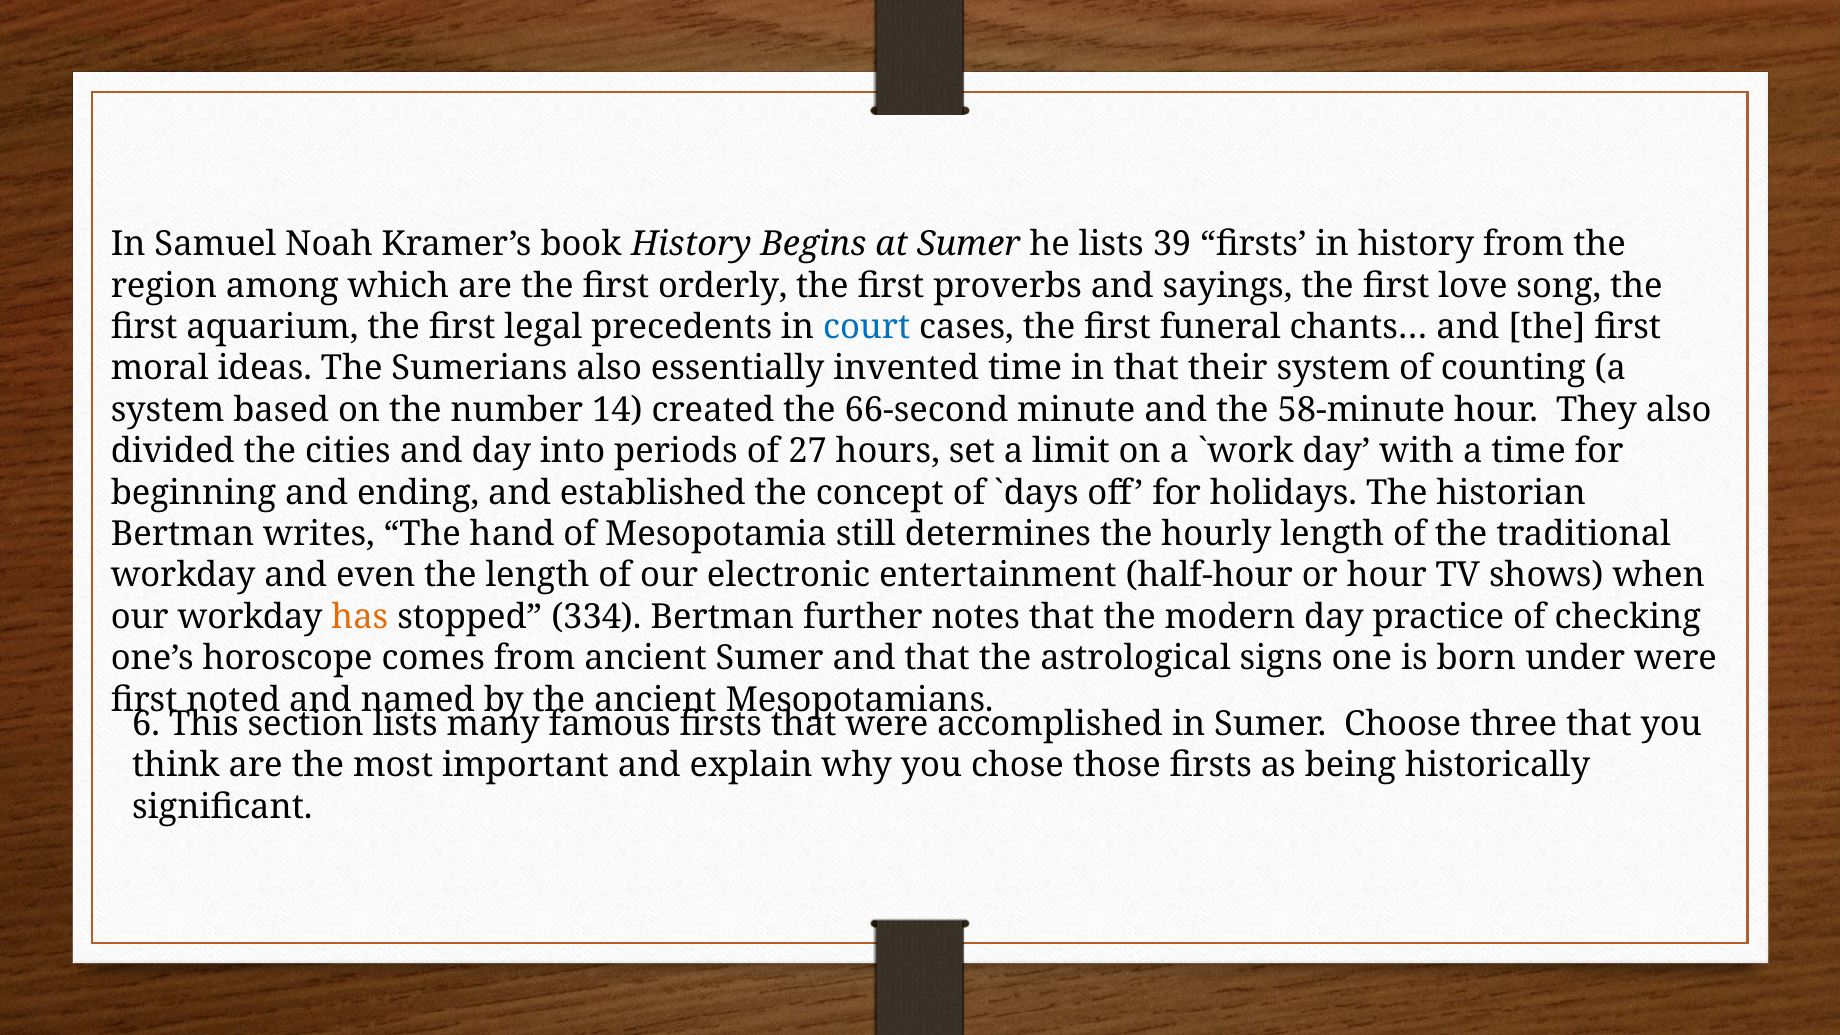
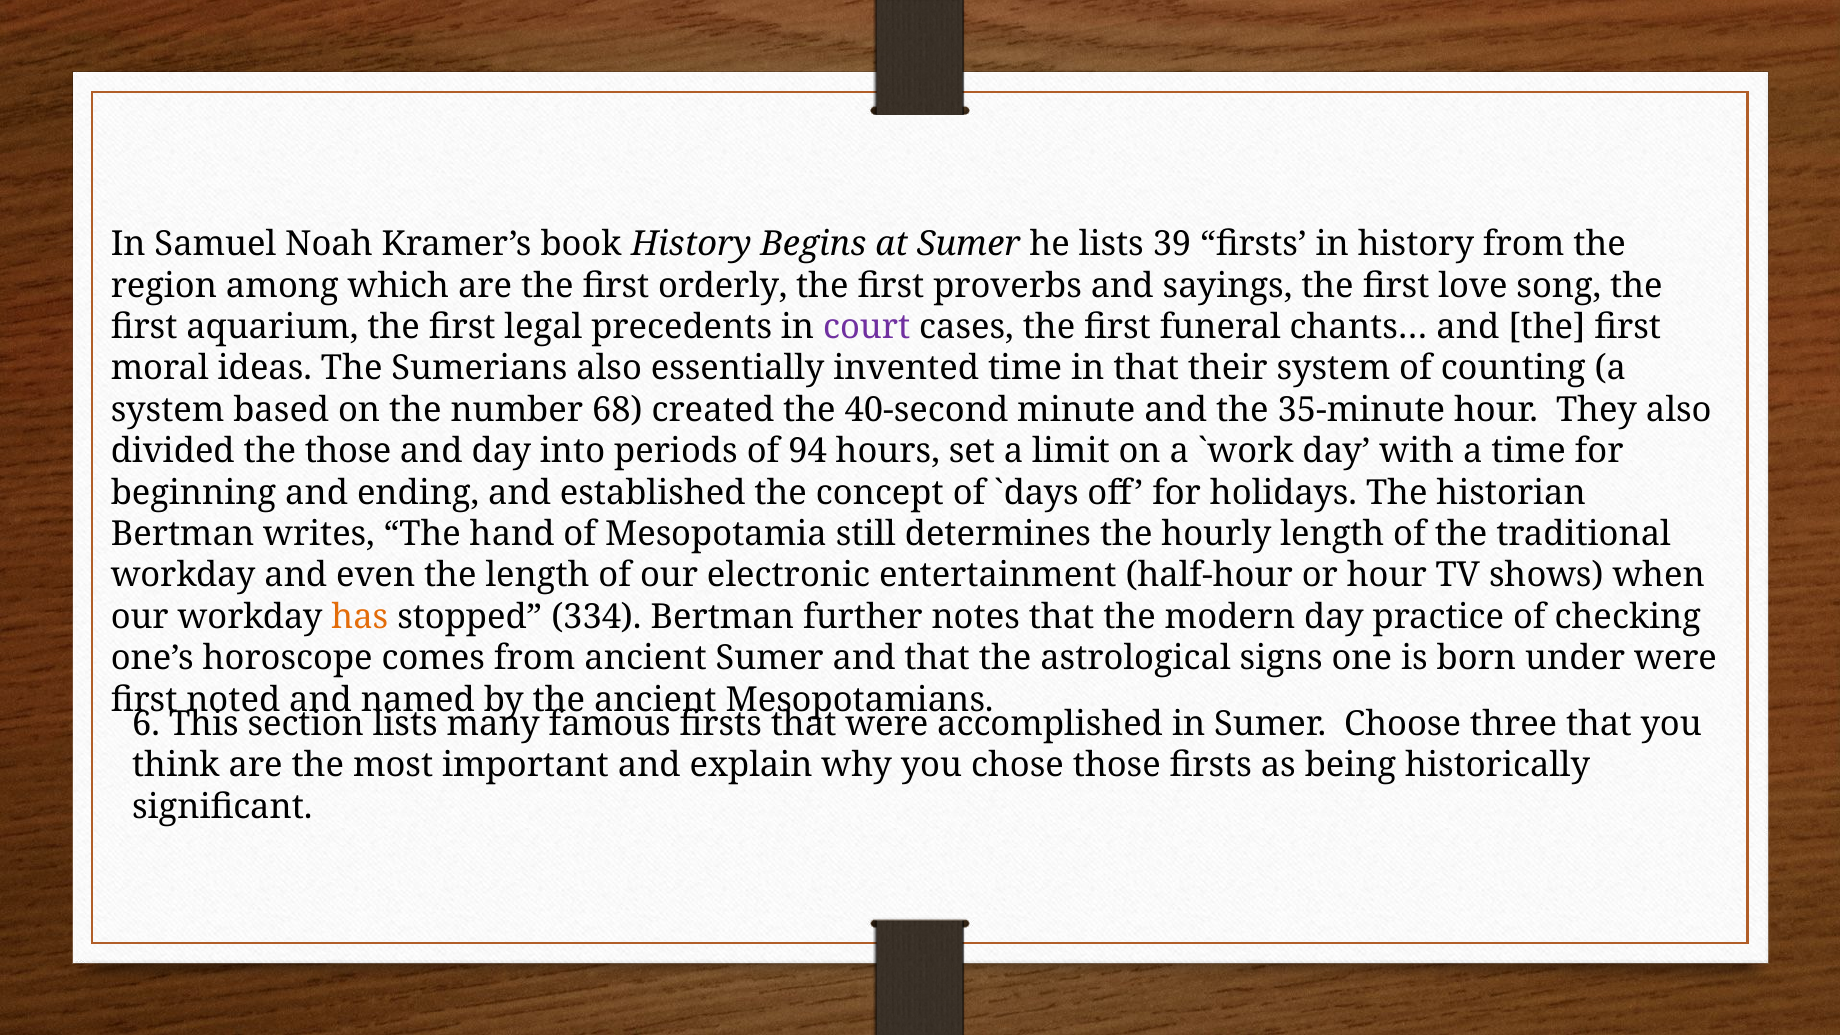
court colour: blue -> purple (867, 327)
14: 14 -> 68 (617, 410)
66-second: 66-second -> 40-second (926, 410)
58-minute: 58-minute -> 35-minute (1361, 410)
the cities: cities -> those (348, 451)
27: 27 -> 94 (808, 451)
